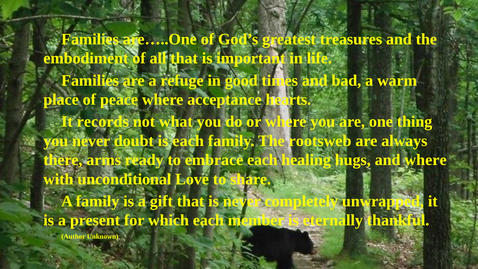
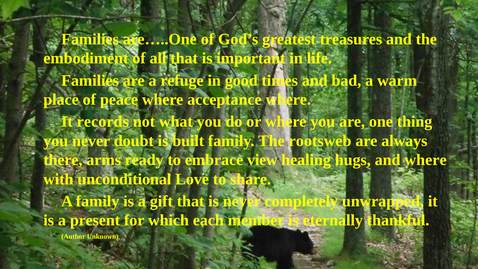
acceptance hearts: hearts -> where (288, 100)
is each: each -> built (188, 141)
embrace each: each -> view (262, 160)
